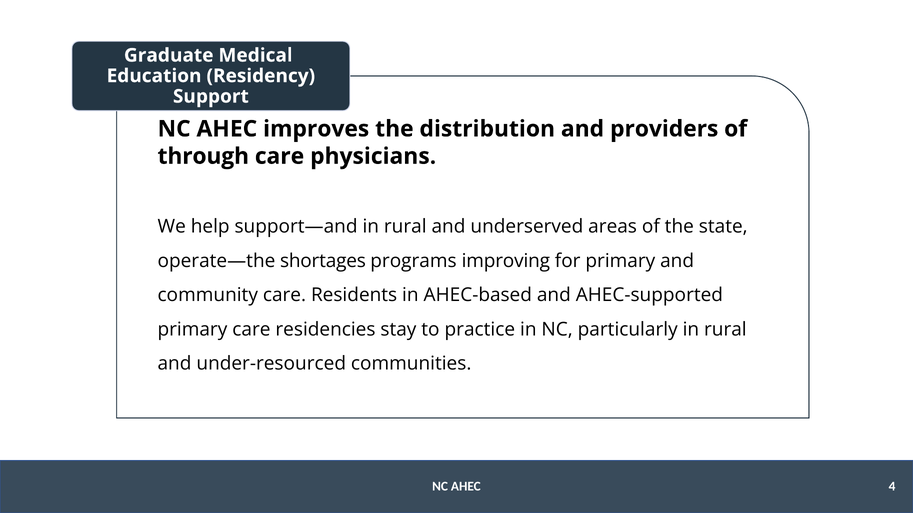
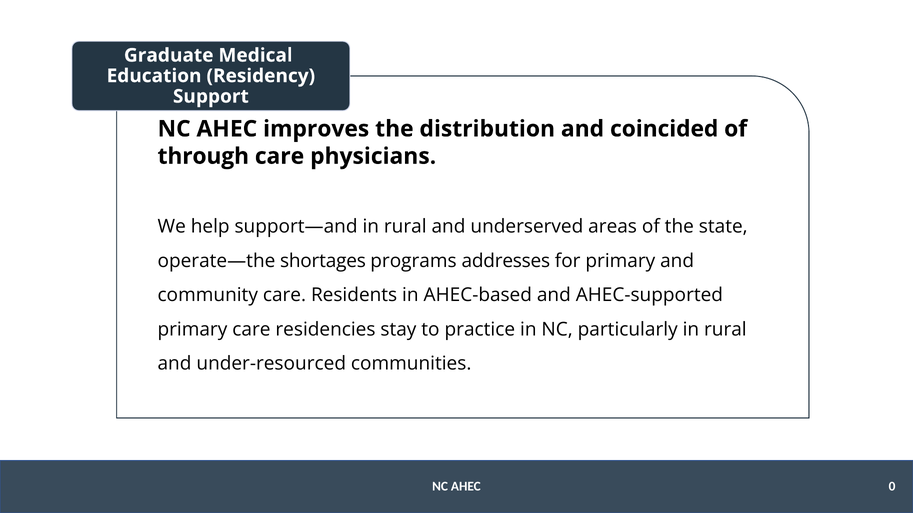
providers: providers -> coincided (664, 129)
improving: improving -> addresses (506, 261)
4: 4 -> 0 (892, 487)
